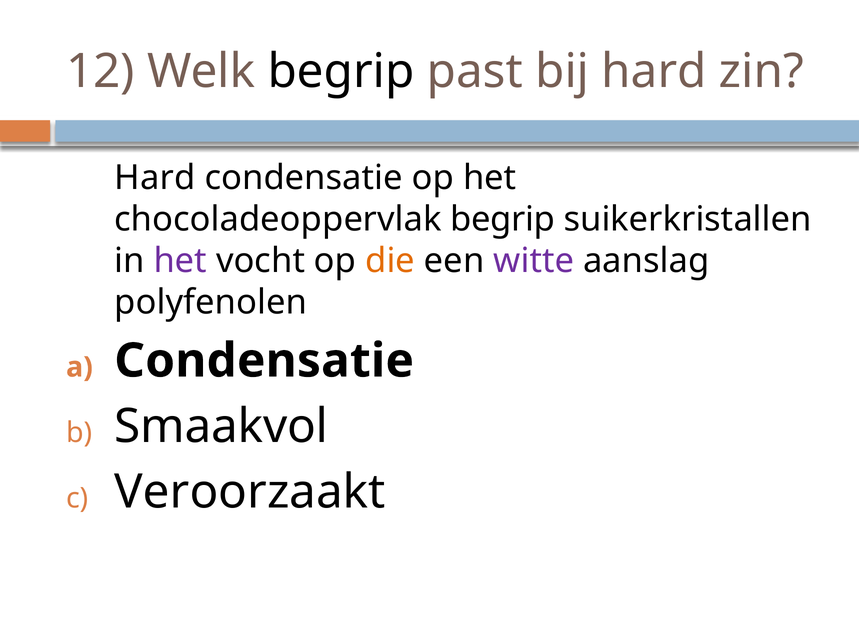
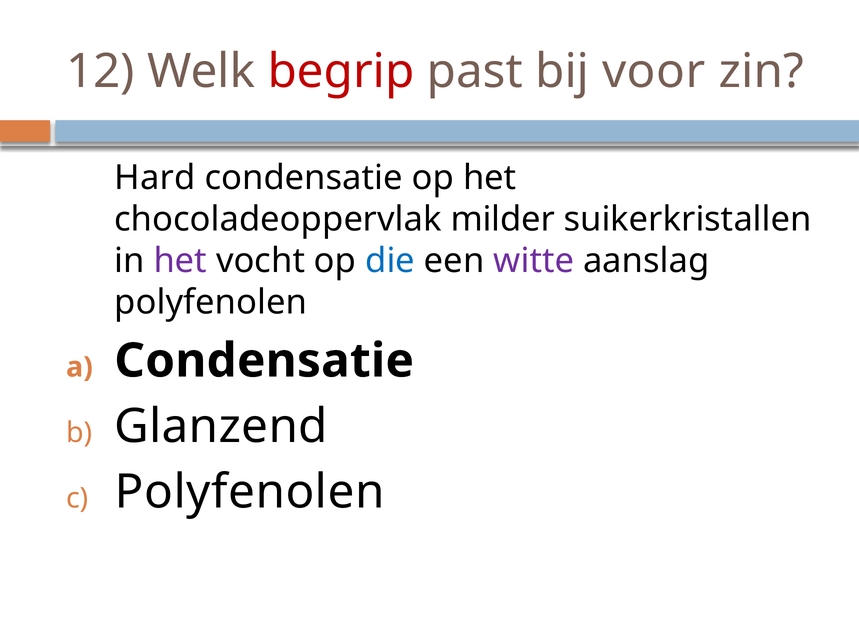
begrip colour: black -> red (341, 71)
bij hard: hard -> voor (654, 71)
chocoladeoppervlak begrip: begrip -> milder (503, 219)
die colour: orange -> blue (390, 261)
Smaakvol: Smaakvol -> Glanzend (221, 427)
Veroorzaakt: Veroorzaakt -> Polyfenolen (250, 492)
